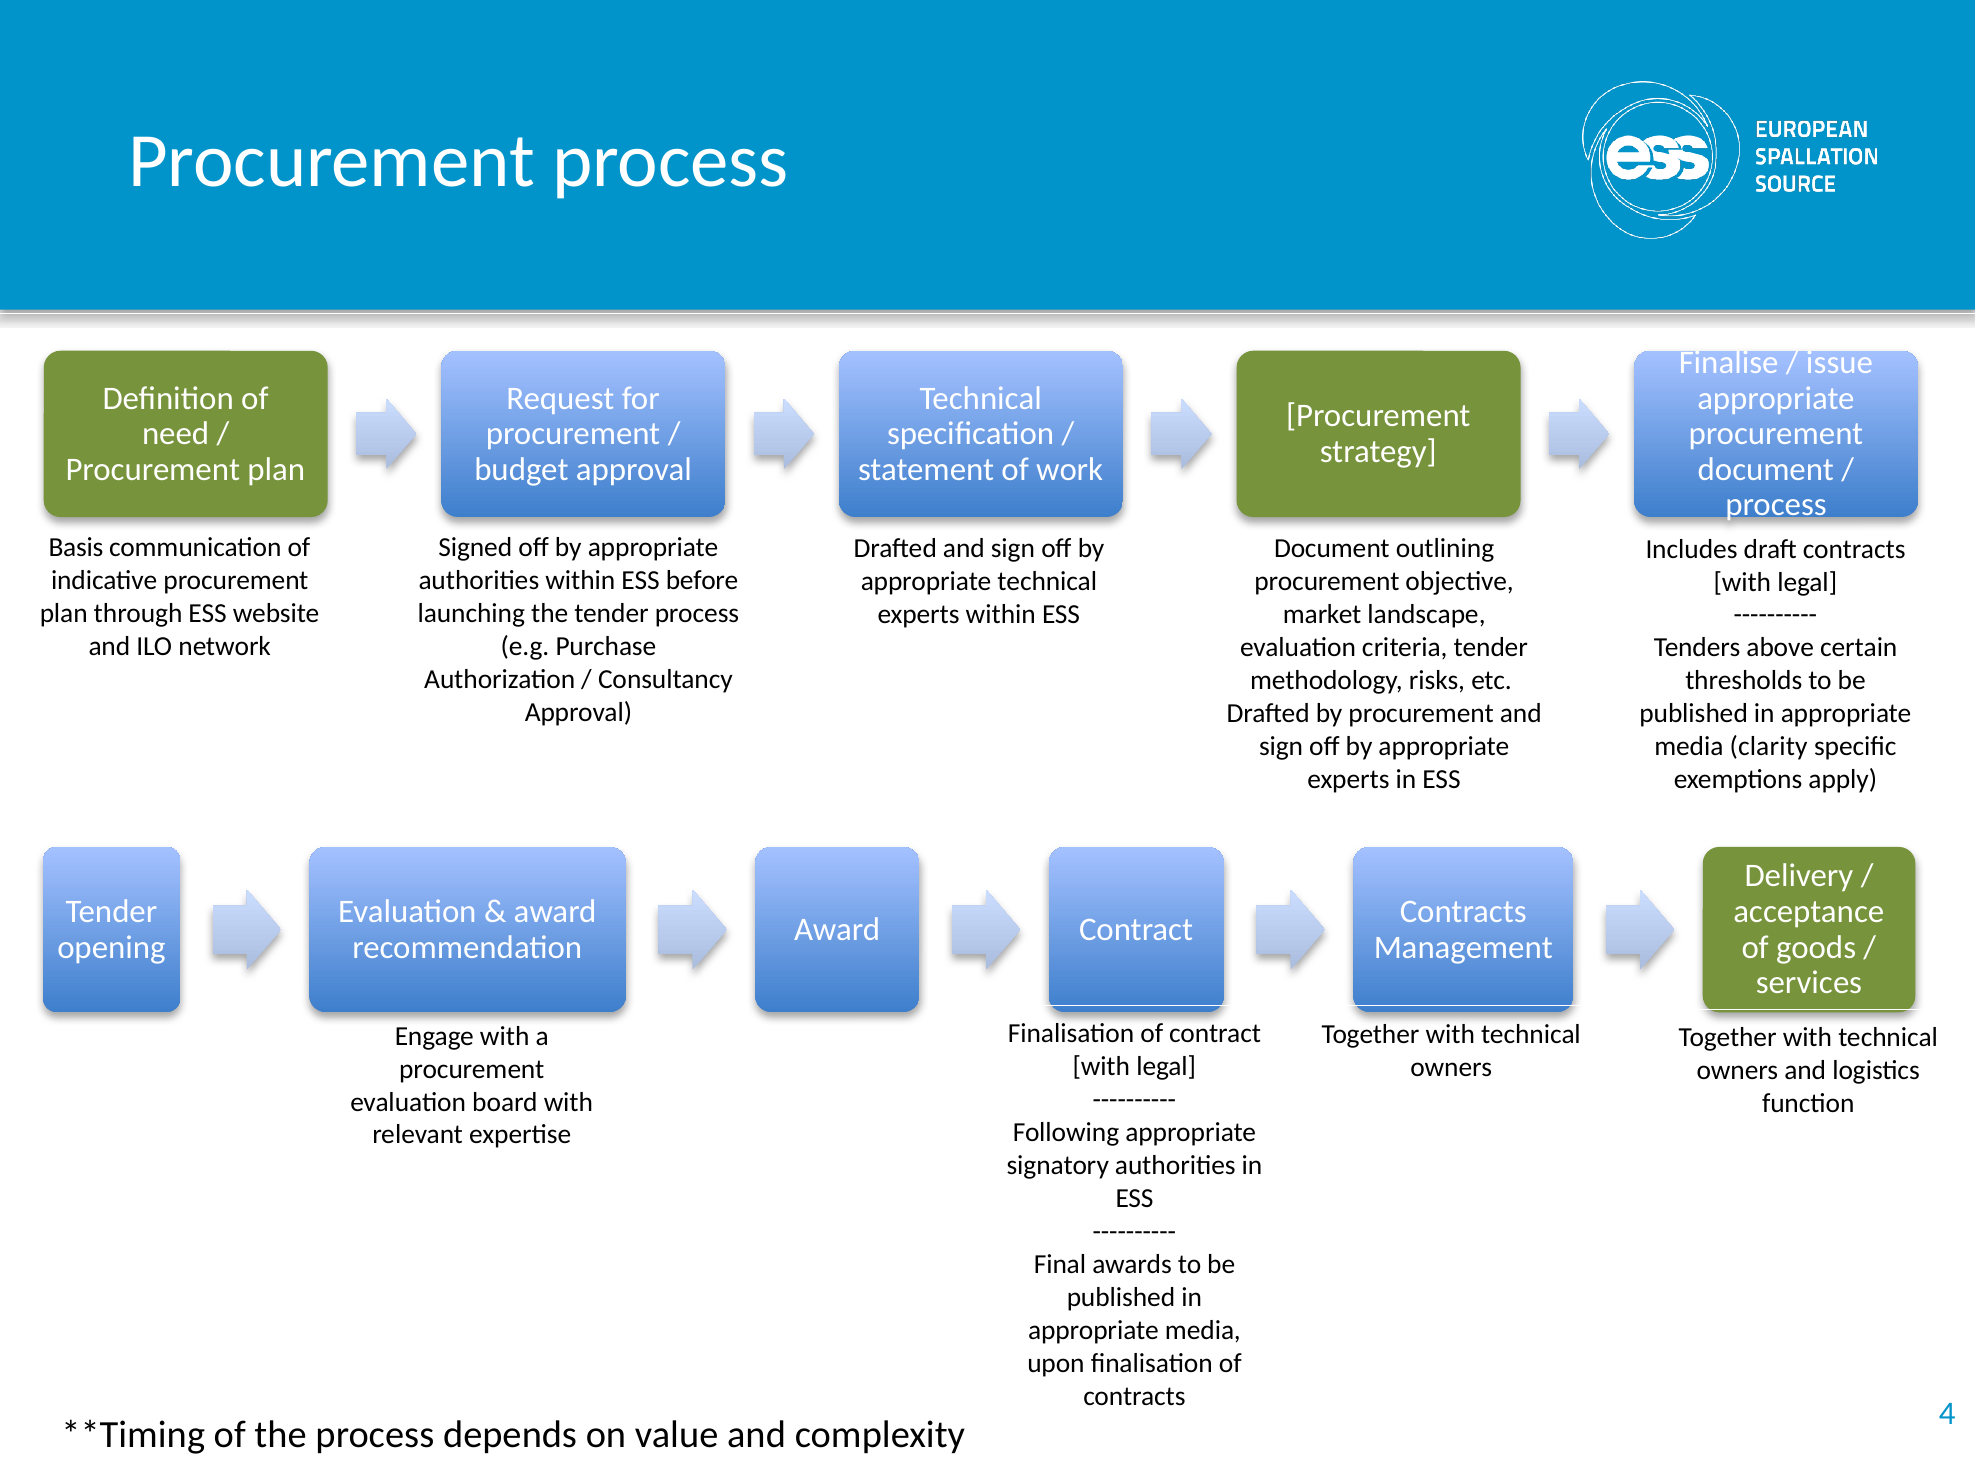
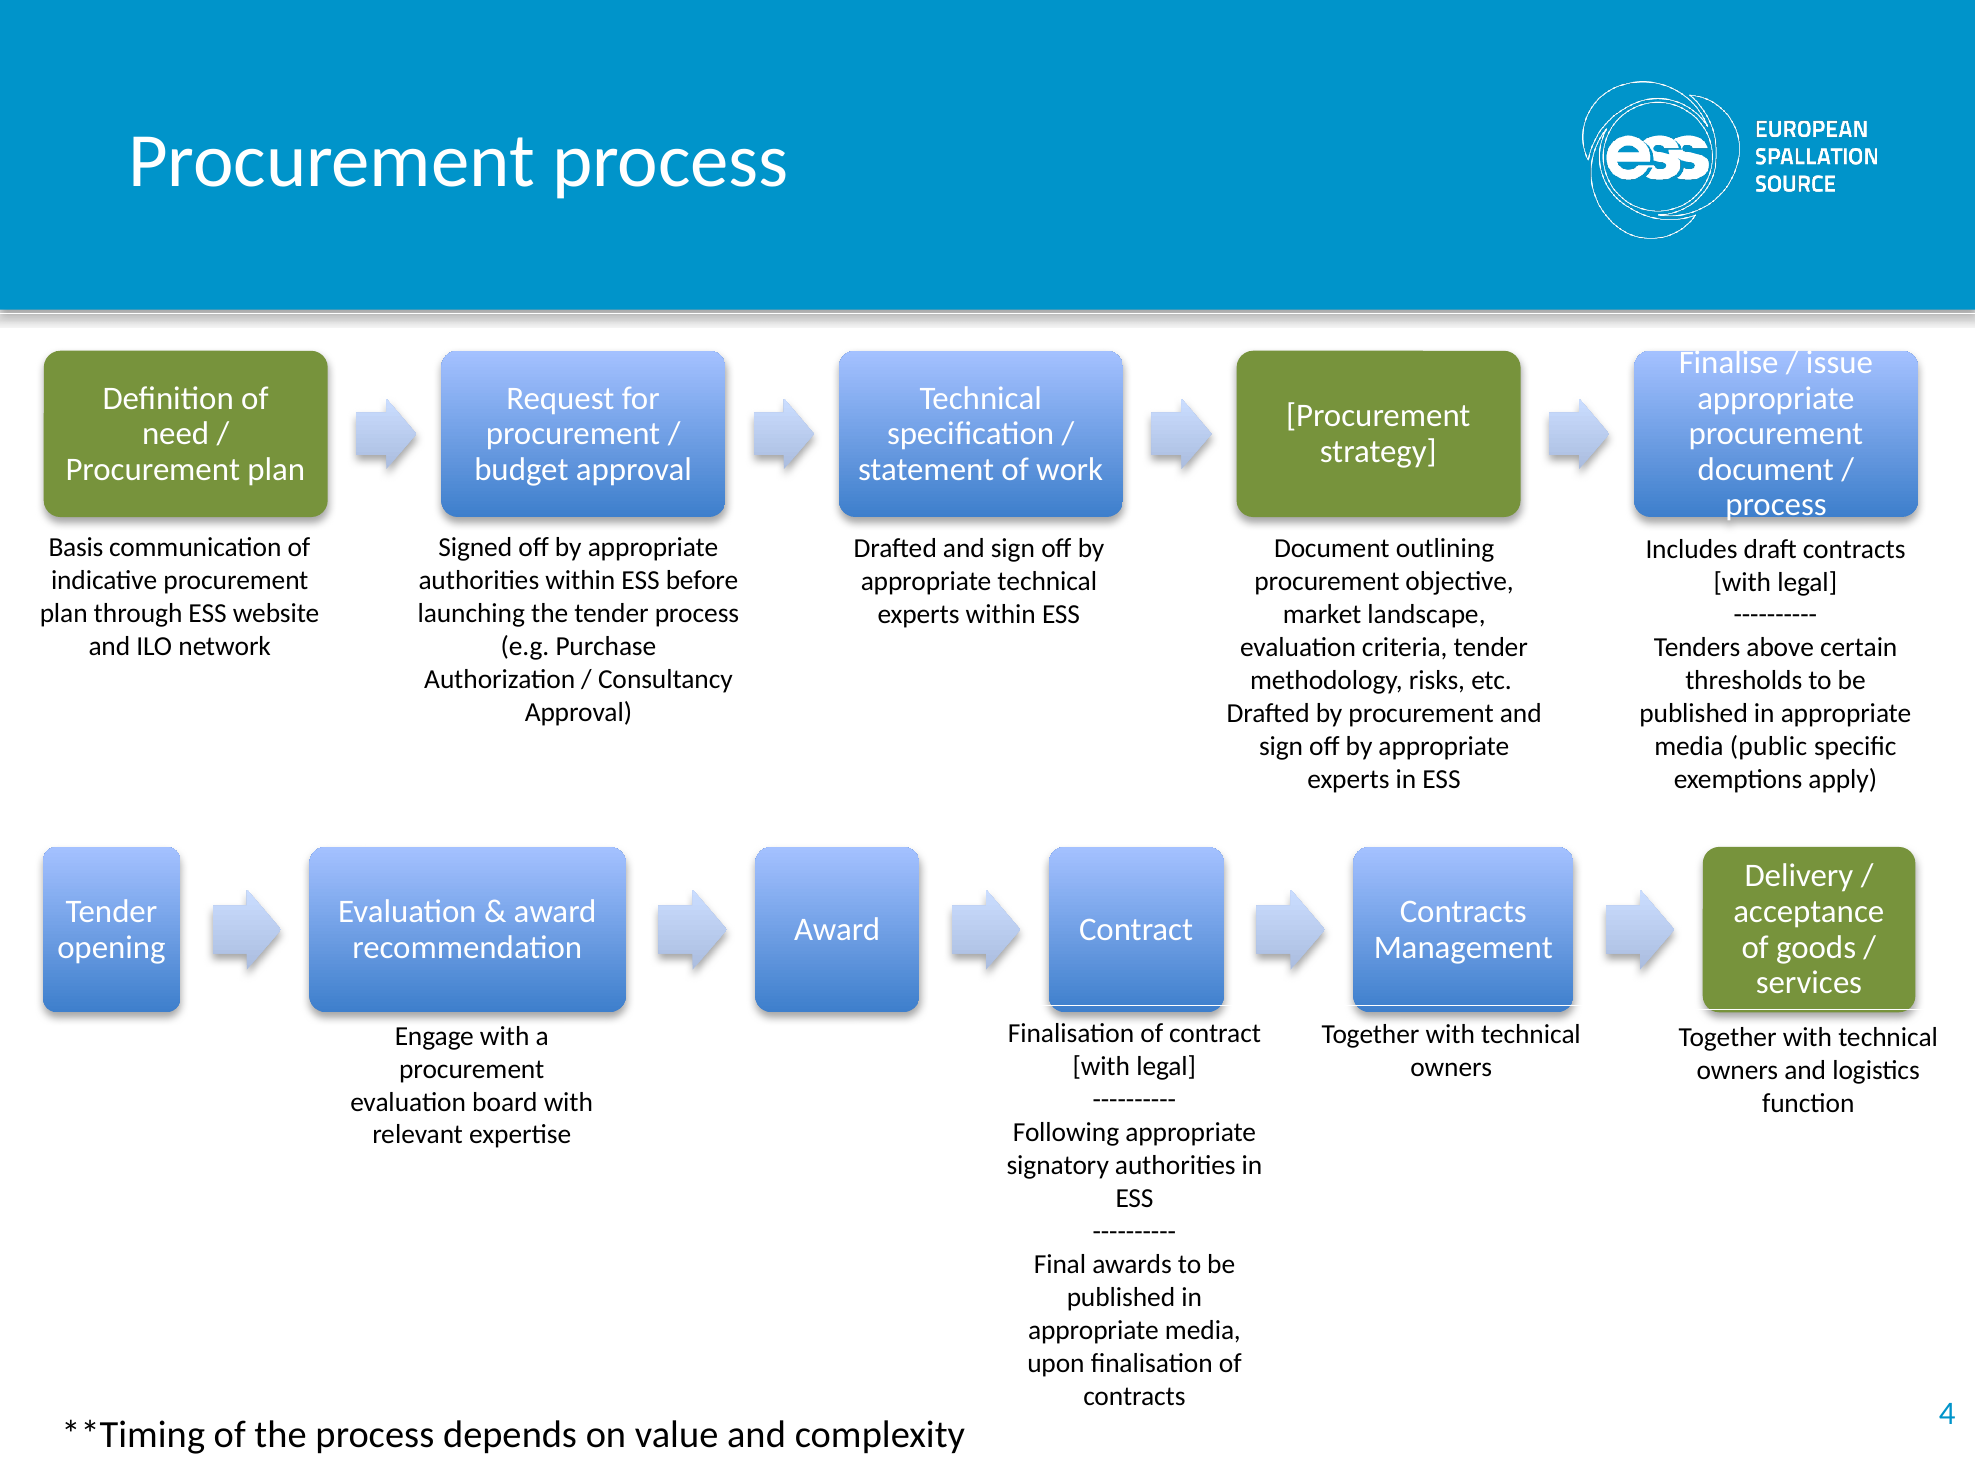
clarity: clarity -> public (1768, 747)
